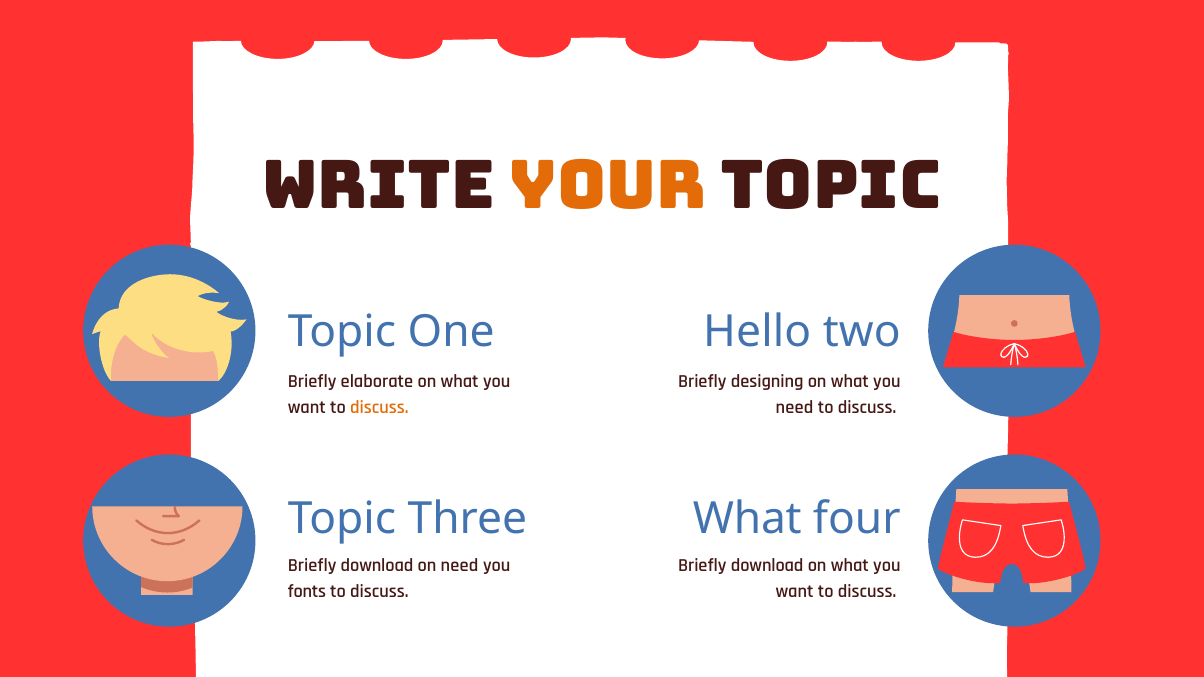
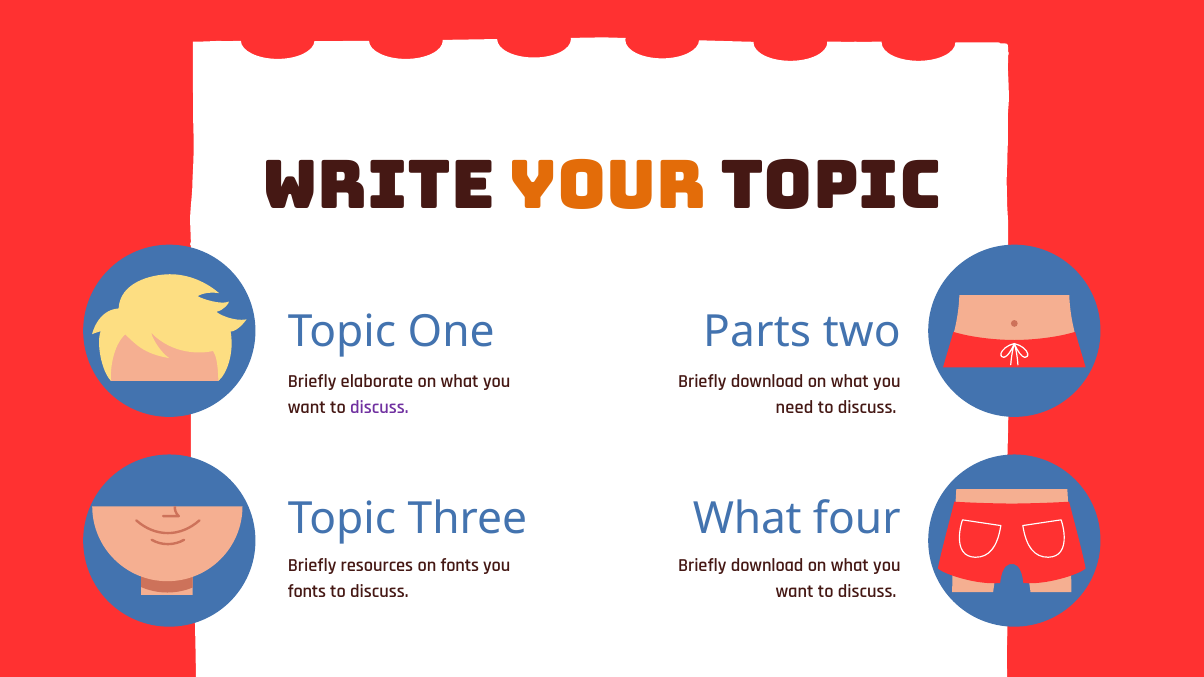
Hello: Hello -> Parts (757, 332)
designing: designing -> download (767, 382)
discuss colour: orange -> purple (379, 407)
download: download -> resources (377, 566)
on need: need -> fonts (460, 566)
